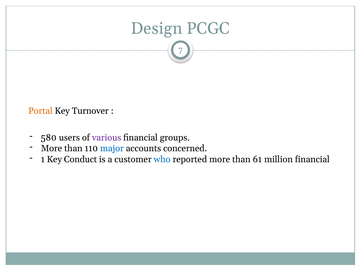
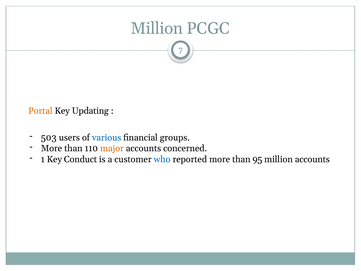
Design: Design -> Million (157, 28)
Turnover: Turnover -> Updating (90, 111)
580: 580 -> 503 (49, 137)
various colour: purple -> blue (107, 137)
major colour: blue -> orange (112, 148)
61: 61 -> 95 (257, 159)
million financial: financial -> accounts (312, 159)
